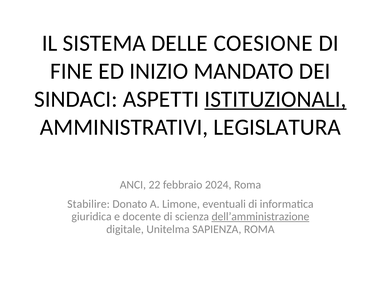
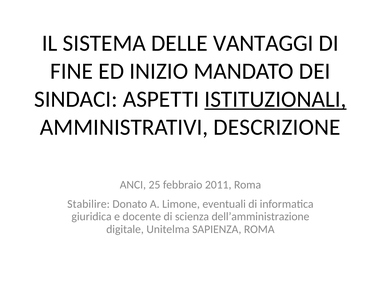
COESIONE: COESIONE -> VANTAGGI (263, 43)
LEGISLATURA: LEGISLATURA -> DESCRIZIONE (277, 127)
22: 22 -> 25 (154, 185)
2024: 2024 -> 2011 (218, 185)
dell’amministrazione underline: present -> none (260, 216)
